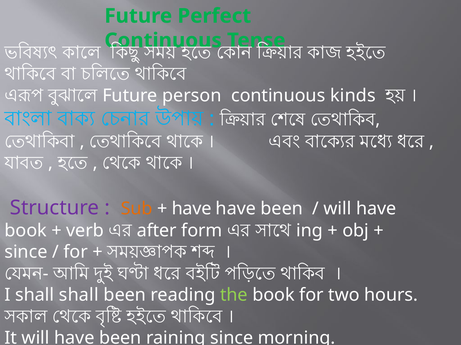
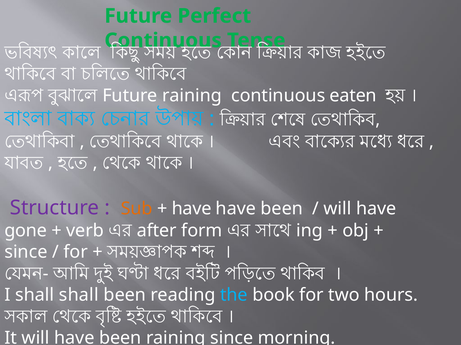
Future person: person -> raining (192, 96)
kinds: kinds -> eaten (353, 96)
book: book -> gone (26, 231)
the colour: light green -> light blue (234, 296)
